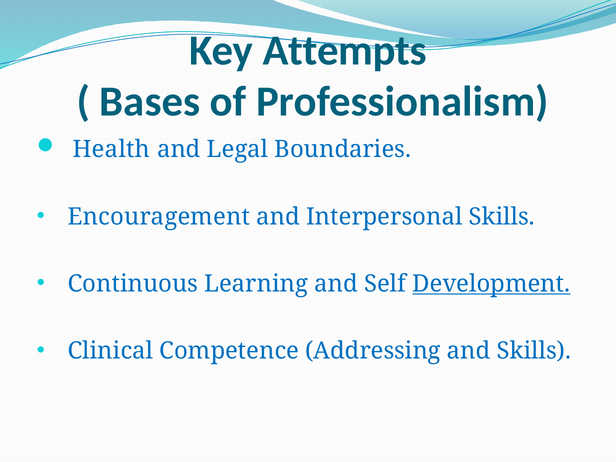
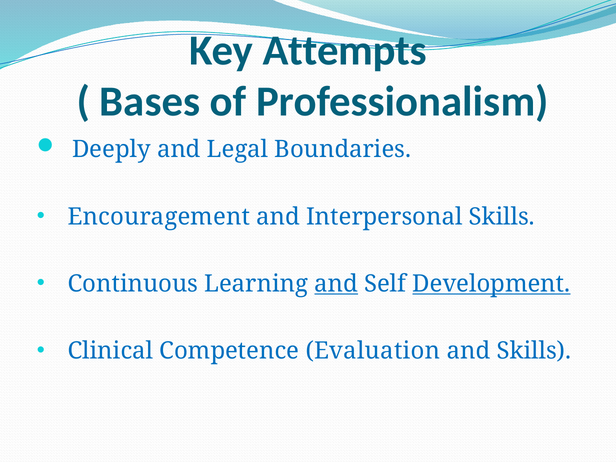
Health: Health -> Deeply (111, 149)
and underline: none -> present (336, 284)
Addressing: Addressing -> Evaluation (373, 351)
